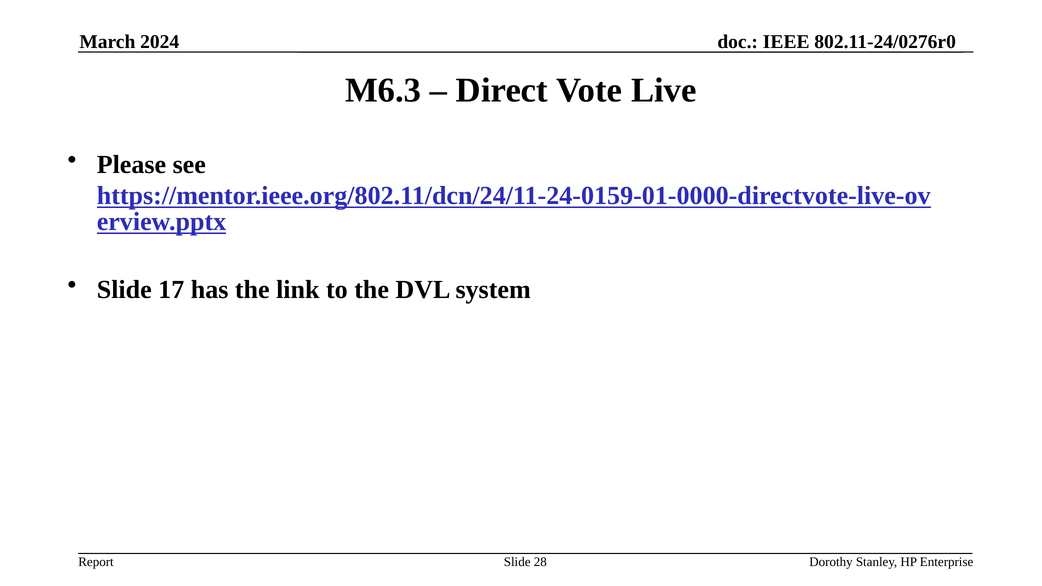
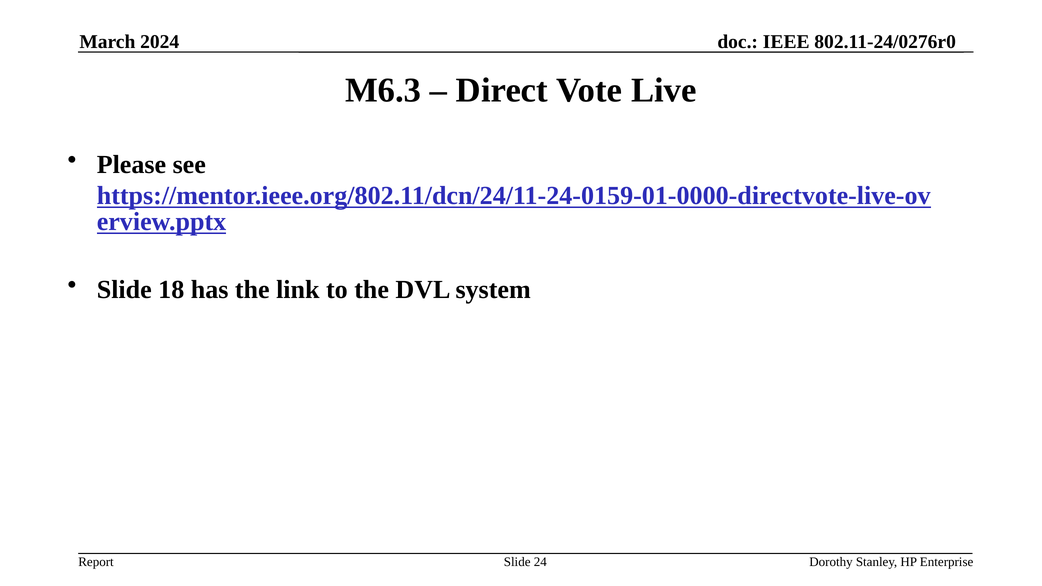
17: 17 -> 18 (171, 290)
28: 28 -> 24 (540, 562)
